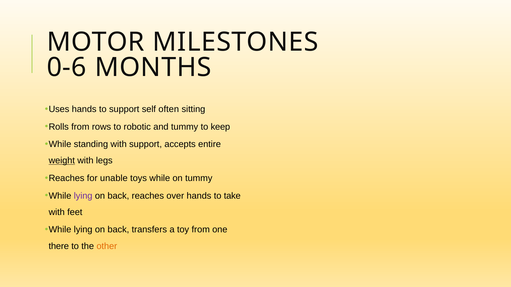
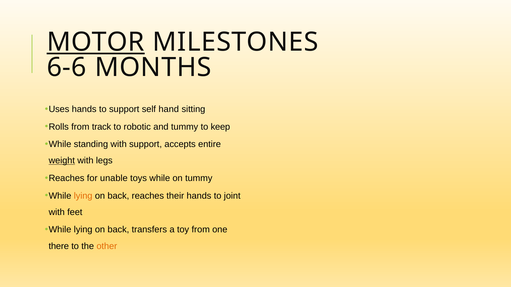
MOTOR underline: none -> present (96, 42)
0-6: 0-6 -> 6-6 (67, 68)
often: often -> hand (169, 109)
rows: rows -> track (102, 127)
lying colour: purple -> orange (83, 196)
over: over -> their (175, 196)
take: take -> joint (232, 196)
